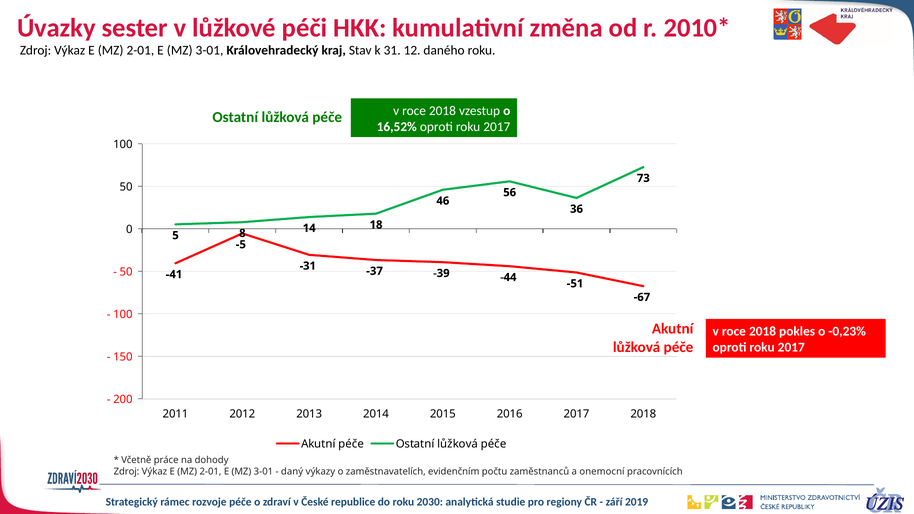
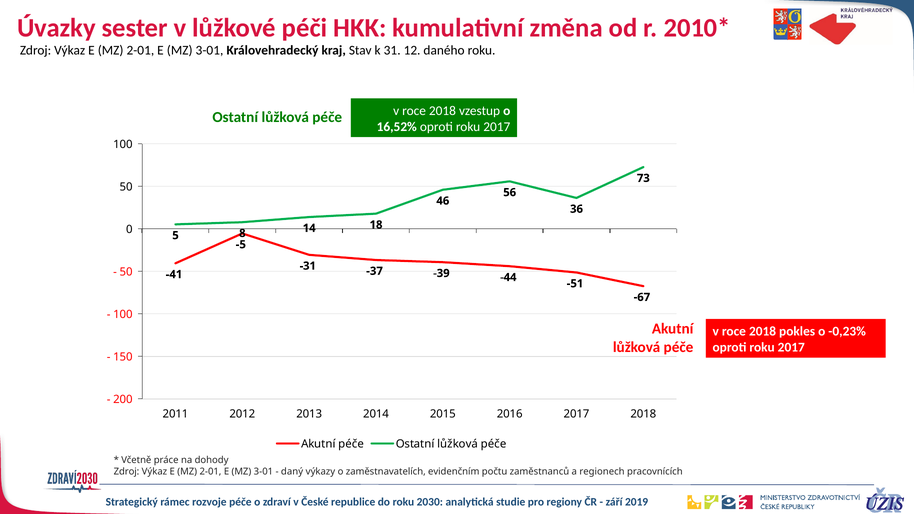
onemocní: onemocní -> regionech (602, 472)
